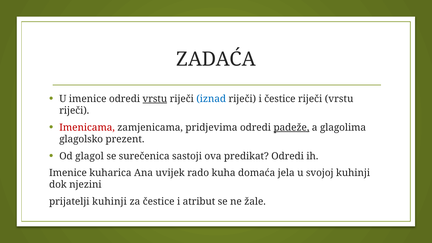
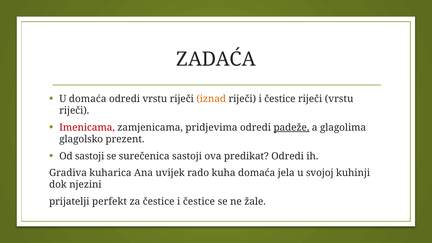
U imenice: imenice -> domaća (88, 99)
vrstu underline: present -> none (155, 99)
iznad colour: blue -> orange (211, 99)
Od glagol: glagol -> sastoji (90, 156)
Imenice: Imenice -> Gradiva (68, 173)
prijatelji kuhinji: kuhinji -> perfekt (109, 201)
atribut: atribut -> čestice (199, 201)
